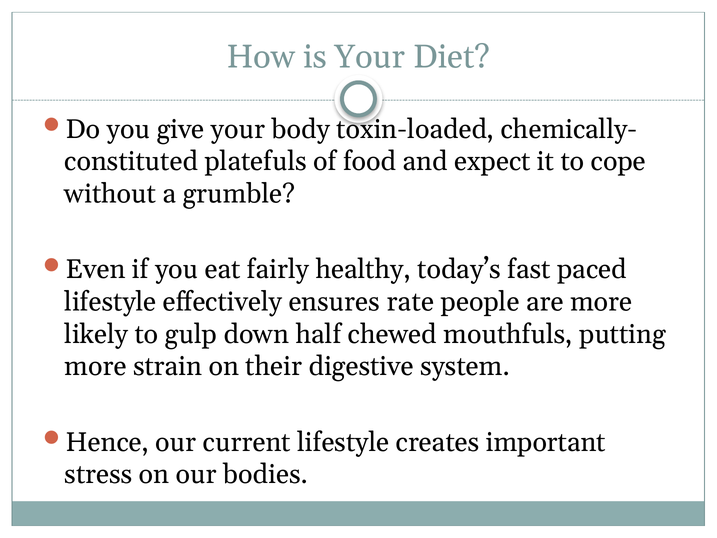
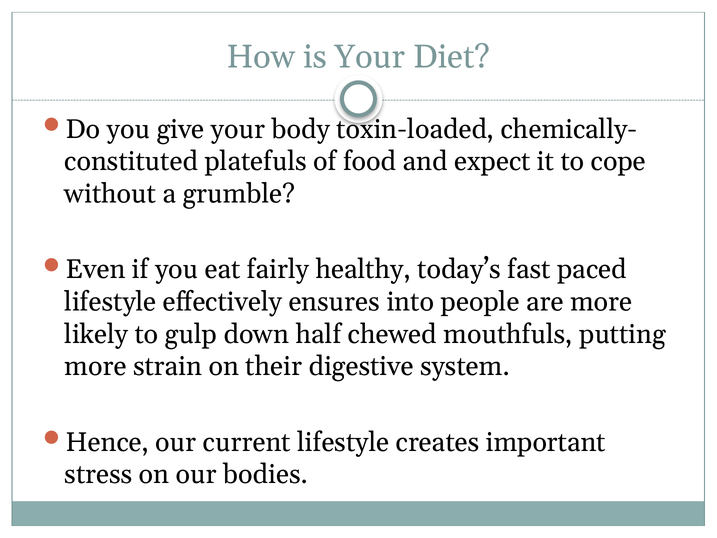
rate: rate -> into (410, 302)
